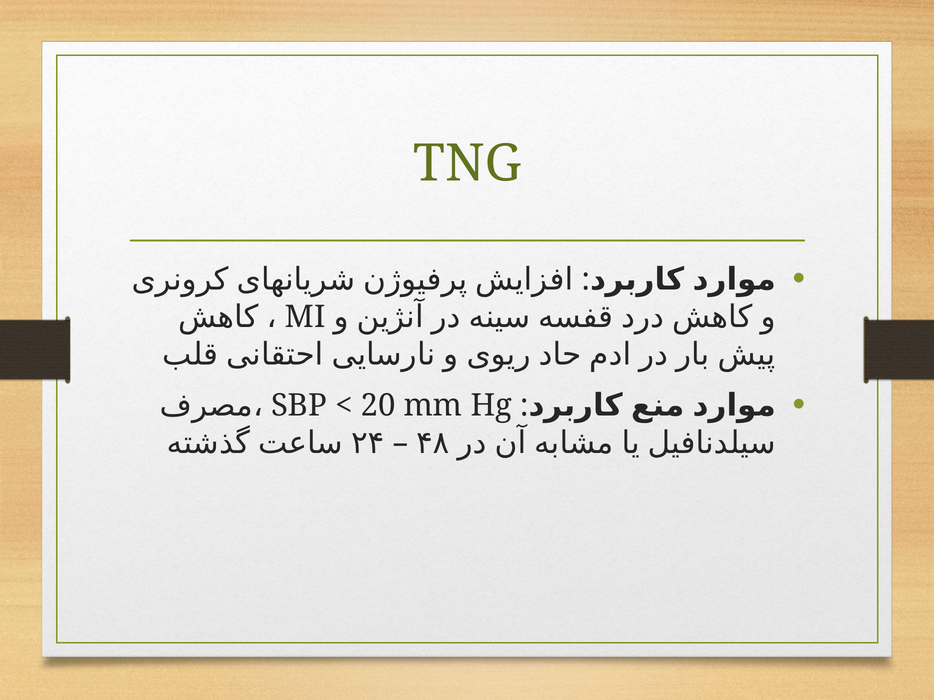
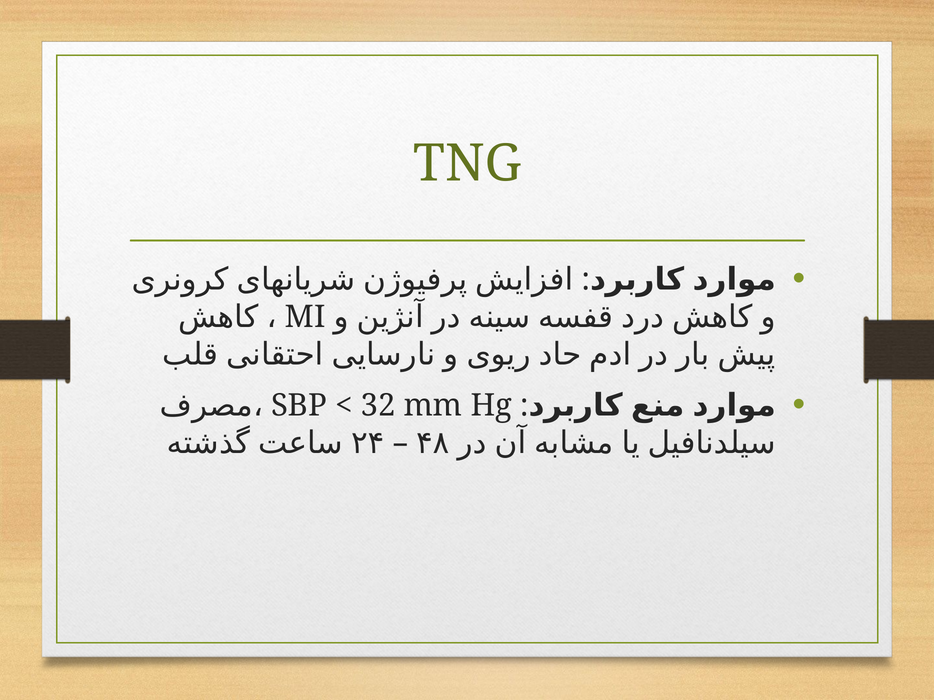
20: 20 -> 32 (378, 406)
